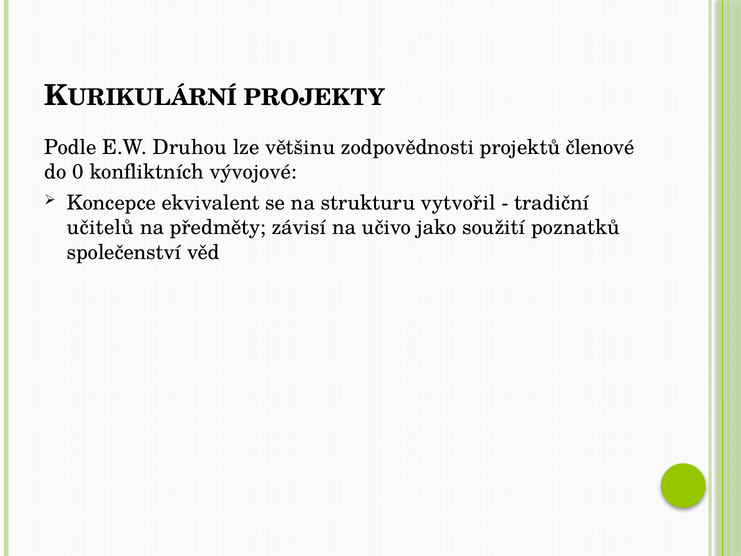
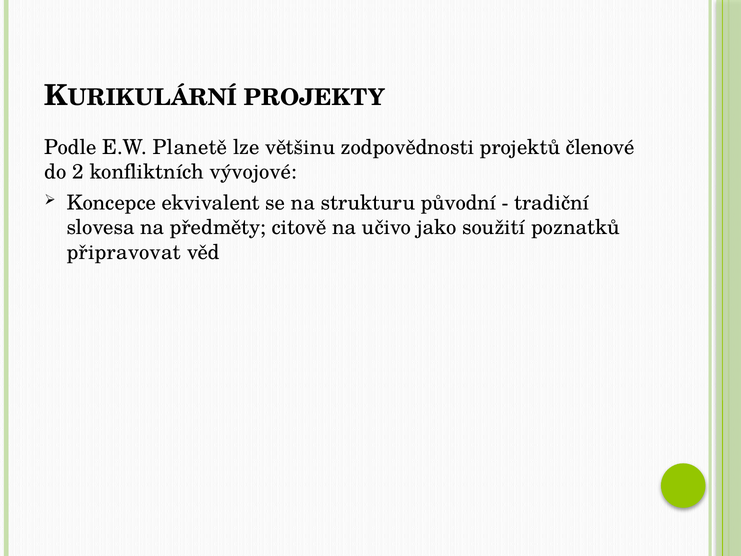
Druhou: Druhou -> Planetě (190, 147)
0: 0 -> 2 (78, 172)
vytvořil: vytvořil -> původní (459, 203)
učitelů: učitelů -> slovesa (101, 227)
závisí: závisí -> citově (299, 227)
společenství: společenství -> připravovat (124, 252)
